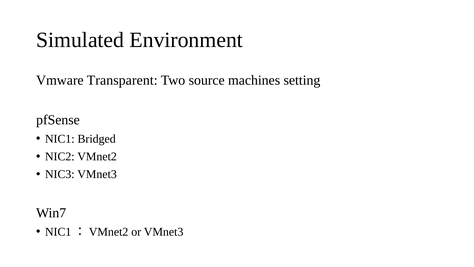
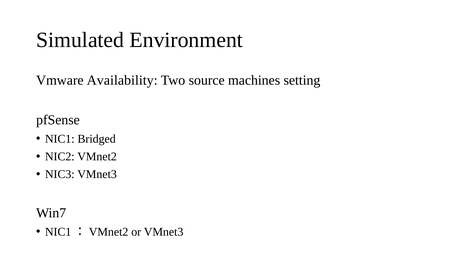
Transparent: Transparent -> Availability (122, 80)
